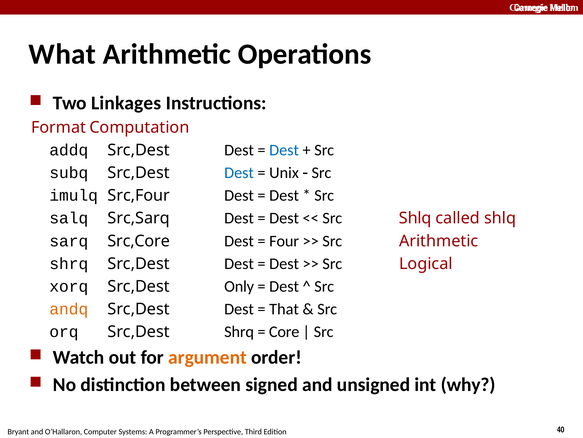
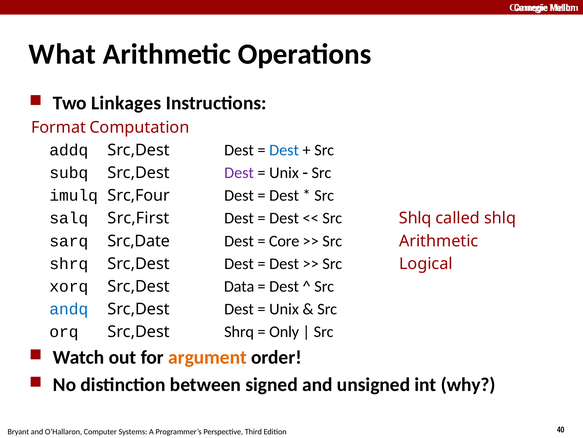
Dest colour: blue -> purple (239, 173)
Src,Sarq: Src,Sarq -> Src,First (139, 218)
Src,Core: Src,Core -> Src,Date (139, 241)
Four: Four -> Core (284, 241)
Only: Only -> Data (239, 286)
andq colour: orange -> blue (69, 309)
That: That -> Unix (284, 309)
Core: Core -> Only (284, 331)
